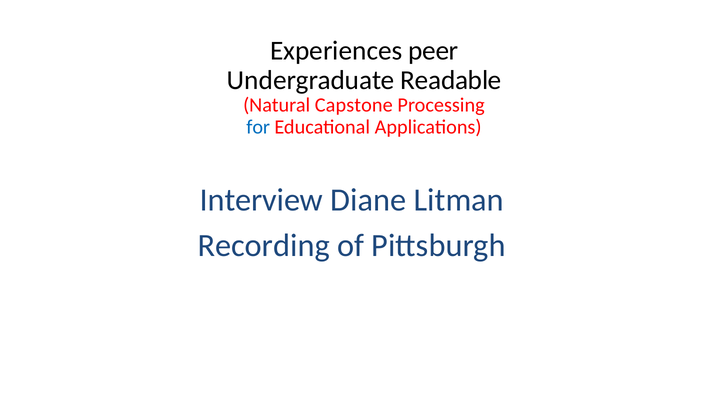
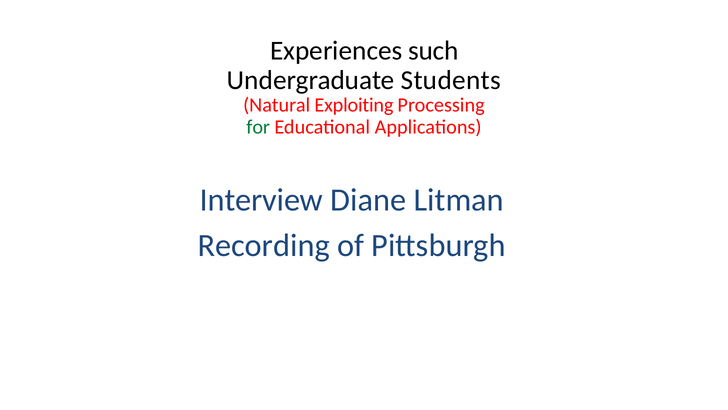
peer: peer -> such (433, 51)
Readable: Readable -> Students (451, 80)
Capstone: Capstone -> Exploiting (354, 105)
for colour: blue -> green (258, 127)
